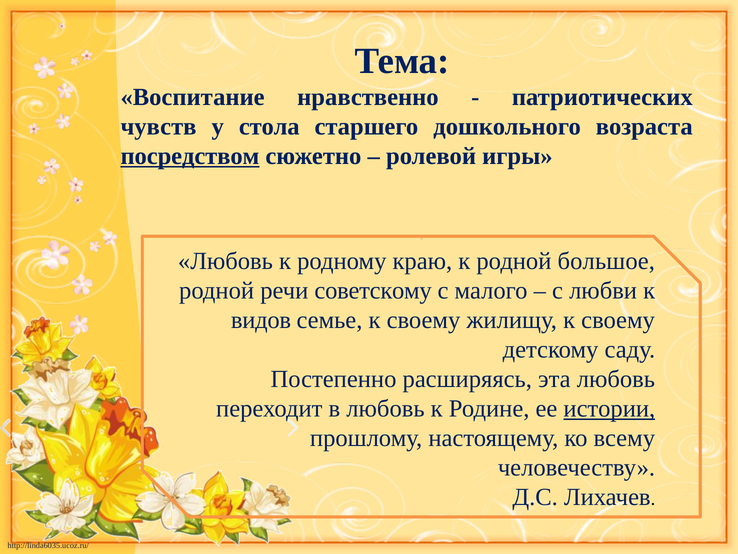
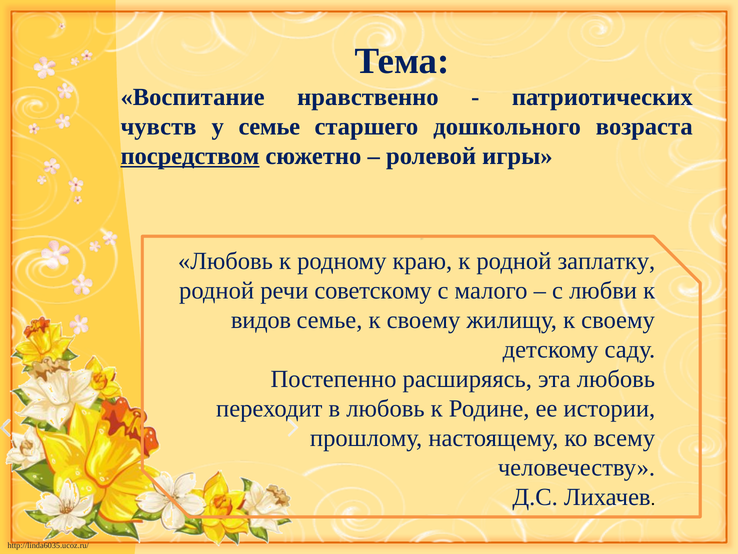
у стола: стола -> семье (269, 127)
большое: большое -> заплатку (606, 261)
истории underline: present -> none (609, 408)
